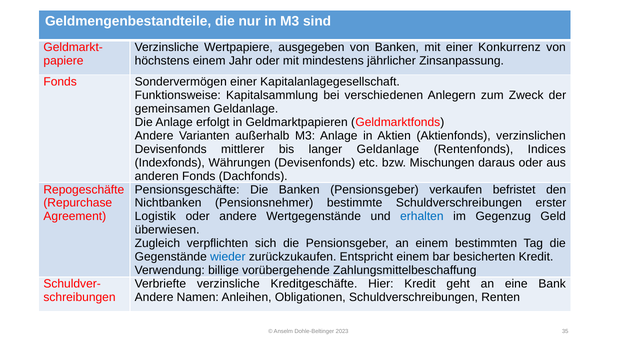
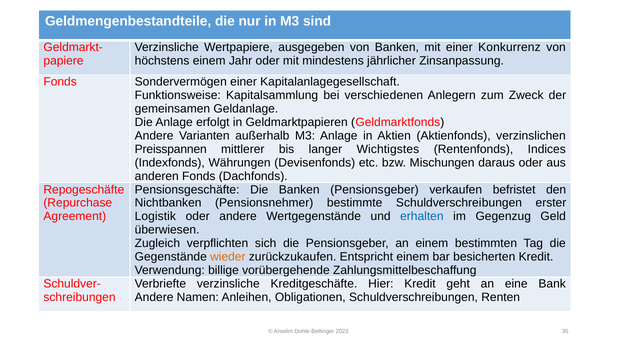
Devisenfonds: Devisenfonds -> Preisspannen (171, 149)
langer Geldanlage: Geldanlage -> Wichtigstes (388, 149)
wieder colour: blue -> orange (228, 257)
